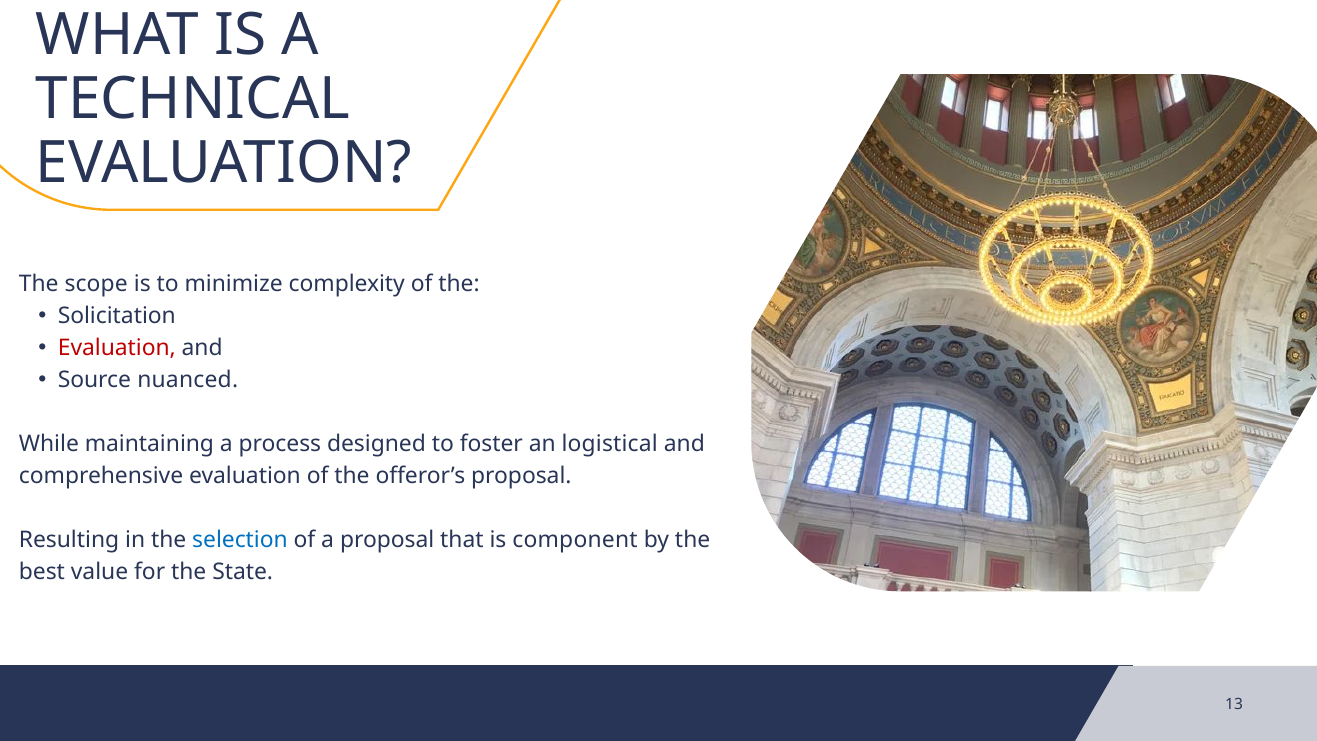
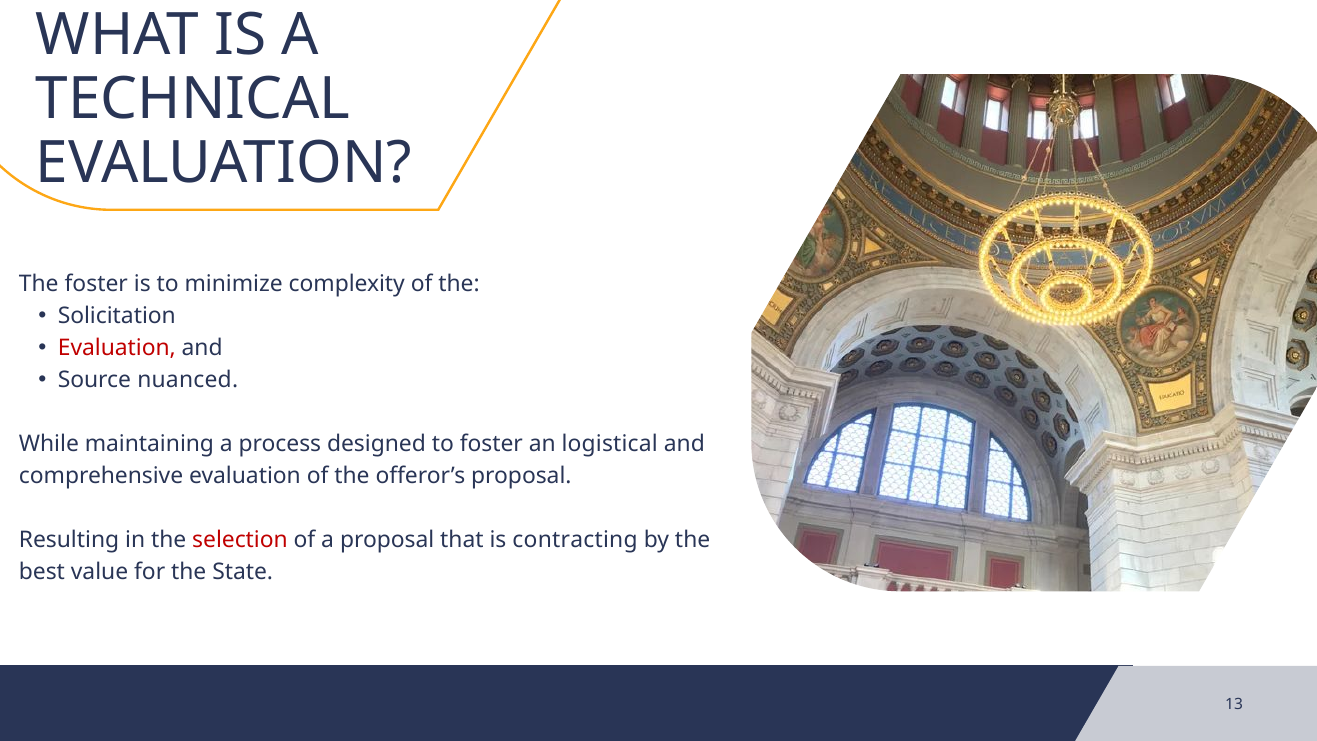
The scope: scope -> foster (96, 284)
selection colour: blue -> red (240, 540)
component: component -> contracting (575, 540)
